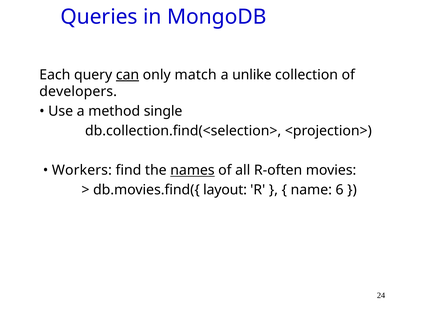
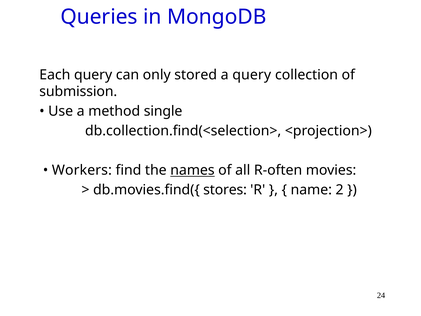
can underline: present -> none (127, 75)
match: match -> stored (196, 75)
a unlike: unlike -> query (252, 75)
developers: developers -> submission (78, 92)
layout: layout -> stores (225, 190)
6: 6 -> 2 (340, 190)
